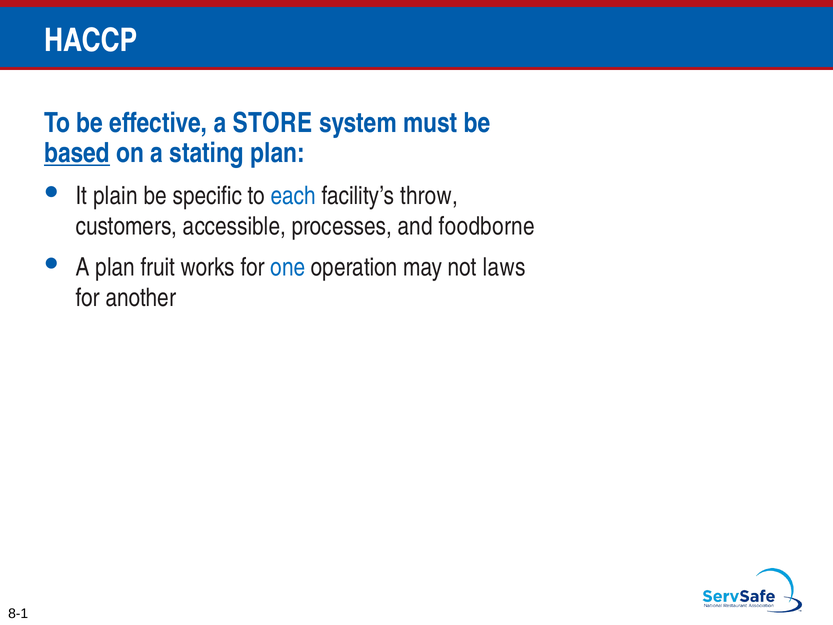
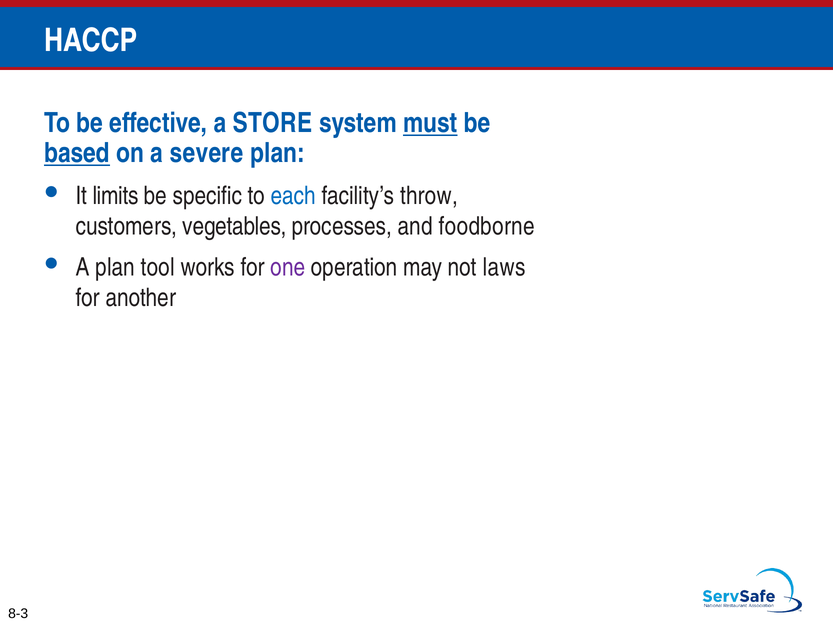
must underline: none -> present (430, 123)
stating: stating -> severe (206, 153)
plain: plain -> limits (116, 196)
accessible: accessible -> vegetables (235, 226)
fruit: fruit -> tool (158, 267)
one colour: blue -> purple (288, 267)
8-1: 8-1 -> 8-3 (18, 613)
